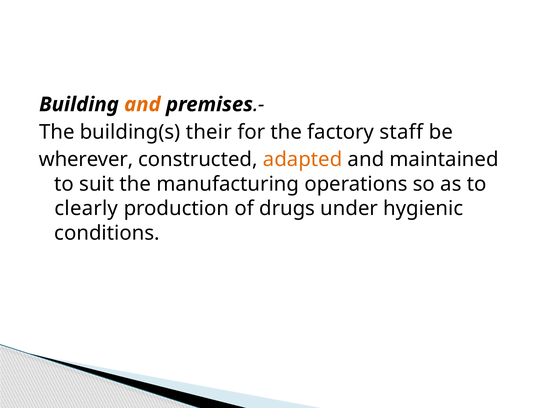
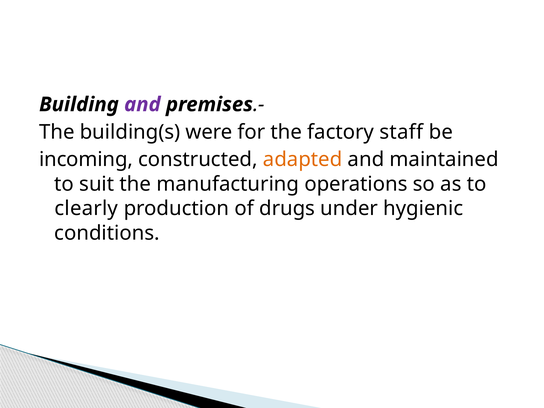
and colour: orange -> purple (142, 104)
their: their -> were (209, 132)
wherever: wherever -> incoming (86, 160)
